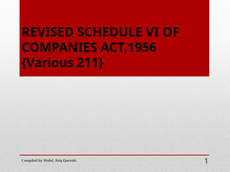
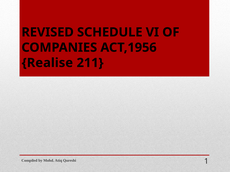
Various: Various -> Realise (47, 63)
